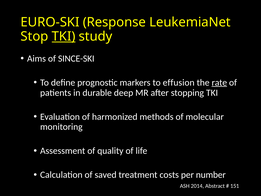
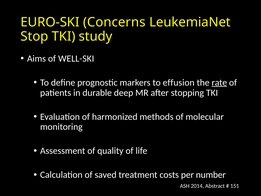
Response: Response -> Concerns (114, 22)
TKI underline: present -> none (64, 36)
SINCE-SKI: SINCE-SKI -> WELL-SKI (76, 58)
